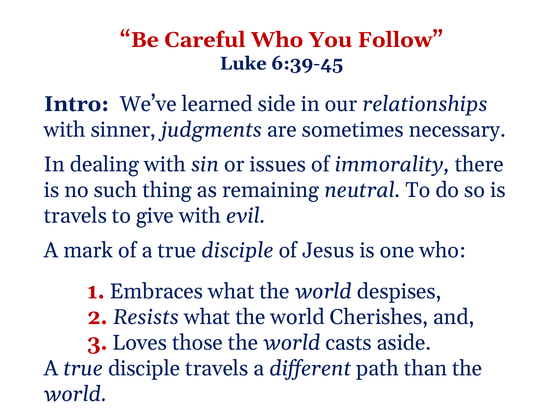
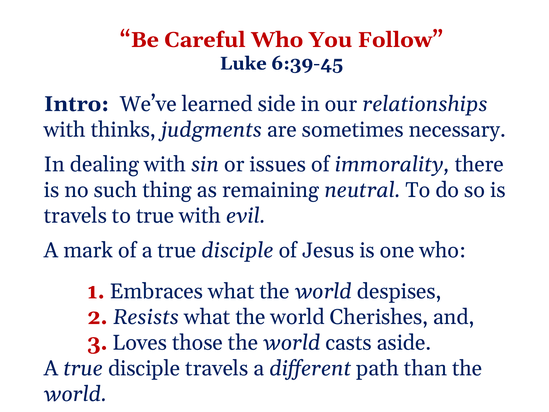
sinner: sinner -> thinks (123, 130)
to give: give -> true (155, 216)
